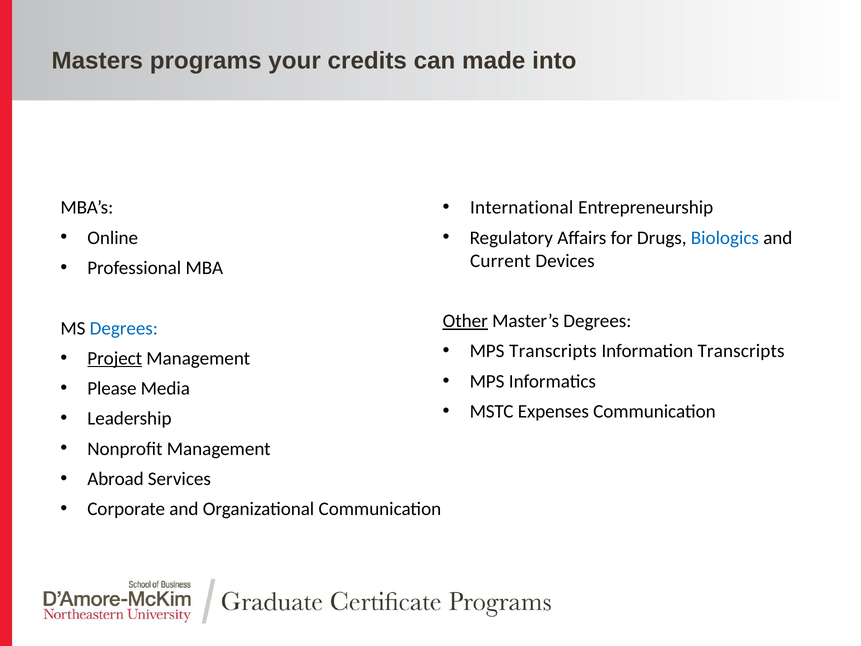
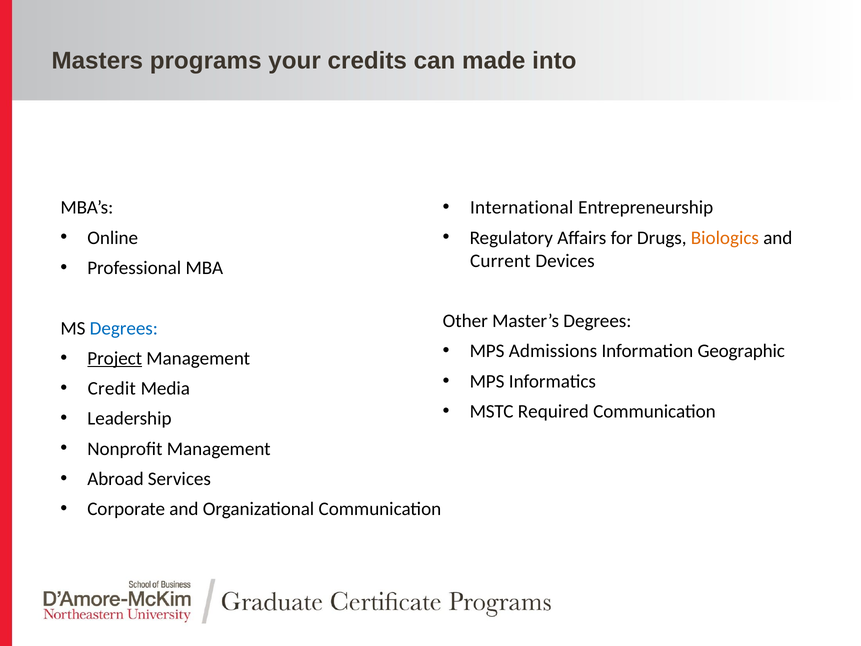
Biologics colour: blue -> orange (725, 238)
Other underline: present -> none (465, 321)
MPS Transcripts: Transcripts -> Admissions (553, 351)
Information Transcripts: Transcripts -> Geographic (741, 351)
Please: Please -> Credit (112, 388)
Expenses: Expenses -> Required (553, 411)
